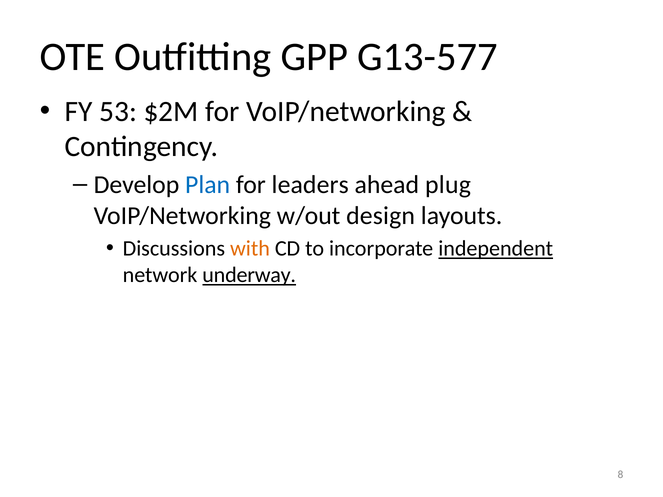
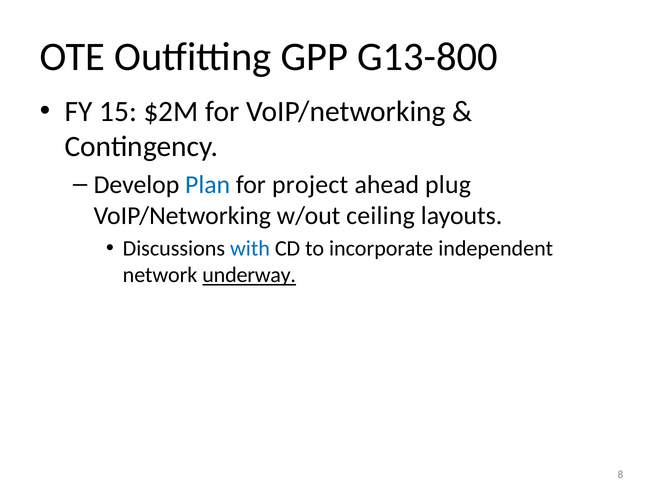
G13-577: G13-577 -> G13-800 (427, 57)
53: 53 -> 15 (118, 111)
leaders: leaders -> project (310, 185)
design: design -> ceiling (381, 216)
with colour: orange -> blue (250, 249)
independent underline: present -> none (496, 249)
